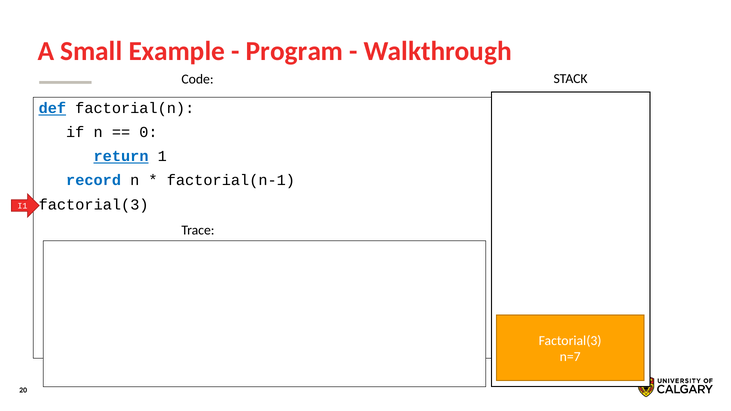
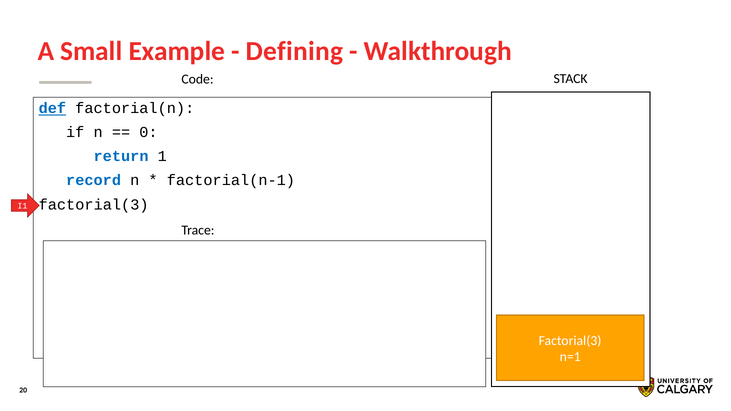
Program: Program -> Defining (294, 51)
return underline: present -> none (121, 156)
n=7: n=7 -> n=1 (570, 357)
